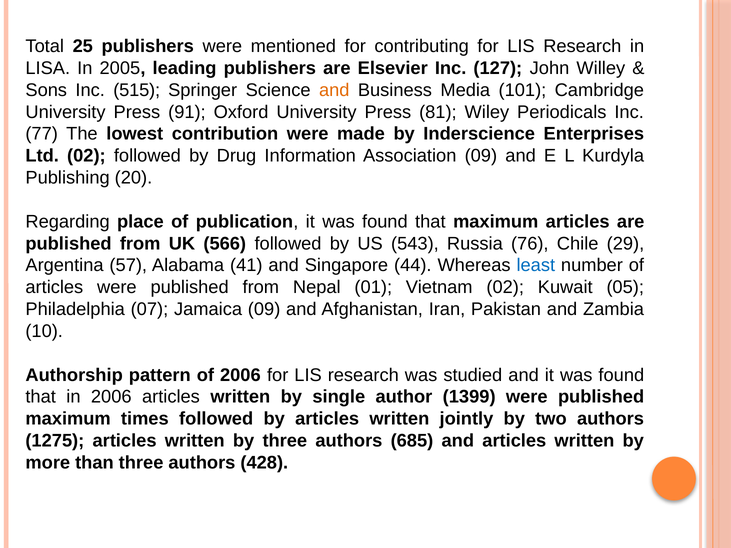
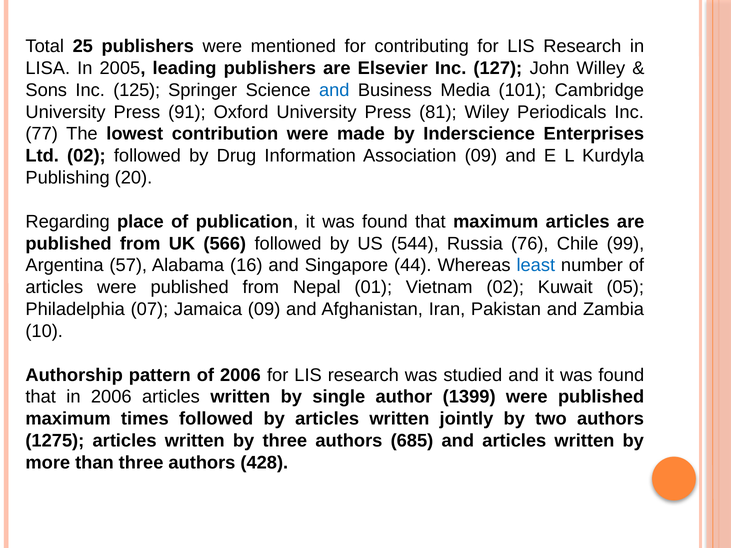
515: 515 -> 125 (137, 90)
and colour: orange -> blue (334, 90)
543: 543 -> 544 (415, 244)
29: 29 -> 99 (625, 244)
41: 41 -> 16 (246, 266)
